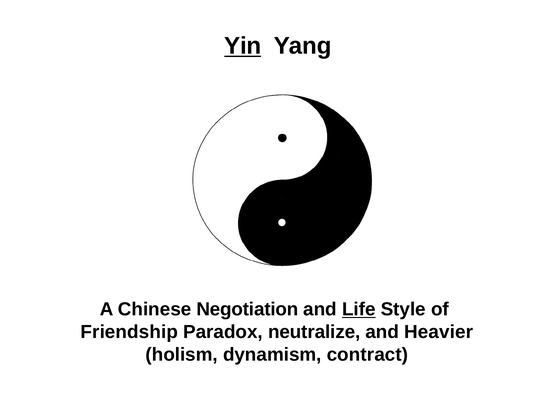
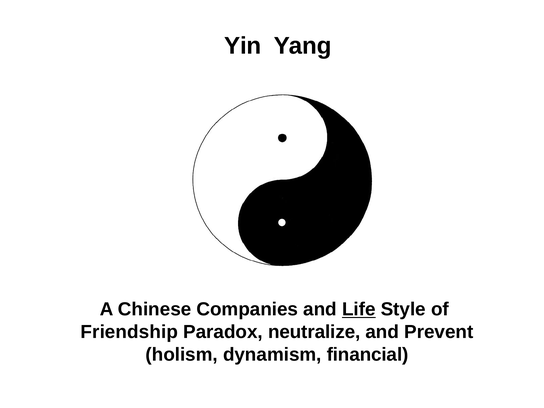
Yin underline: present -> none (243, 46)
Negotiation: Negotiation -> Companies (247, 309)
Heavier: Heavier -> Prevent (439, 332)
contract: contract -> financial (368, 355)
